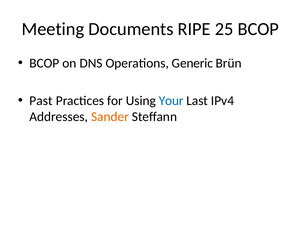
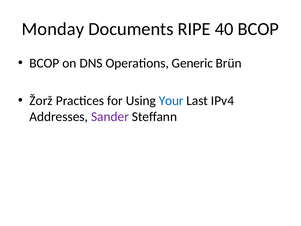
Meeting: Meeting -> Monday (53, 29)
25: 25 -> 40 (224, 29)
Past: Past -> Žorž (41, 101)
Sander colour: orange -> purple (110, 117)
